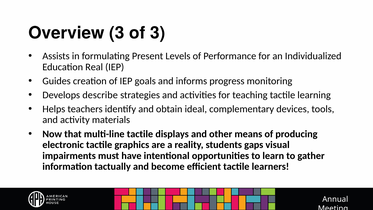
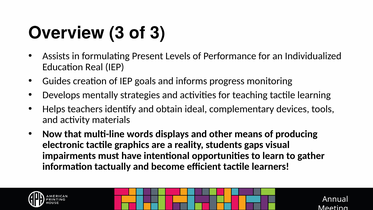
describe: describe -> mentally (100, 95)
multi-line tactile: tactile -> words (140, 134)
